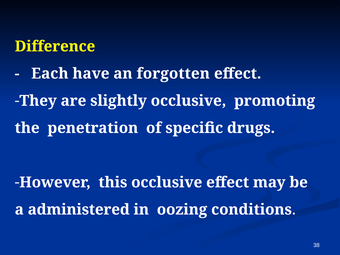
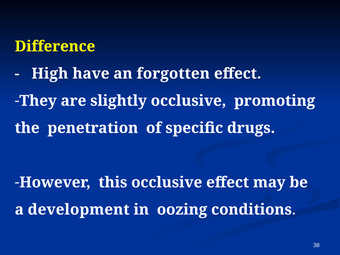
Each: Each -> High (50, 74)
administered: administered -> development (79, 210)
